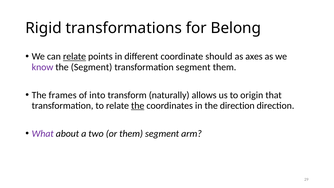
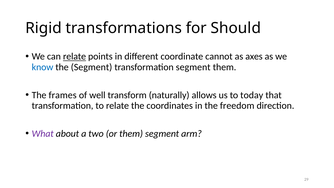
Belong: Belong -> Should (236, 28)
should: should -> cannot (219, 56)
know colour: purple -> blue (43, 67)
into: into -> well (97, 95)
origin: origin -> today (252, 95)
the underline: present -> none (138, 106)
the direction: direction -> freedom (237, 106)
